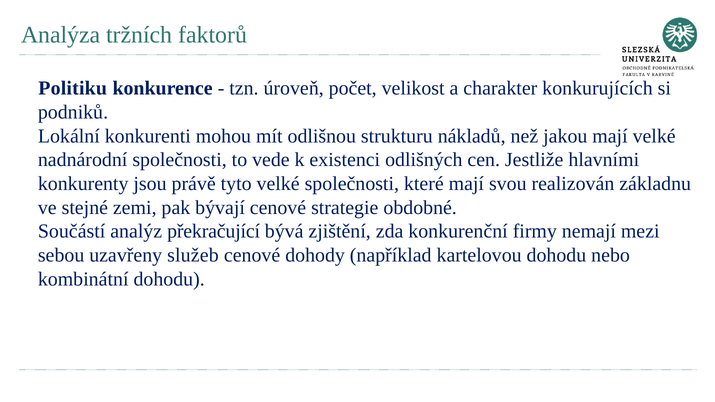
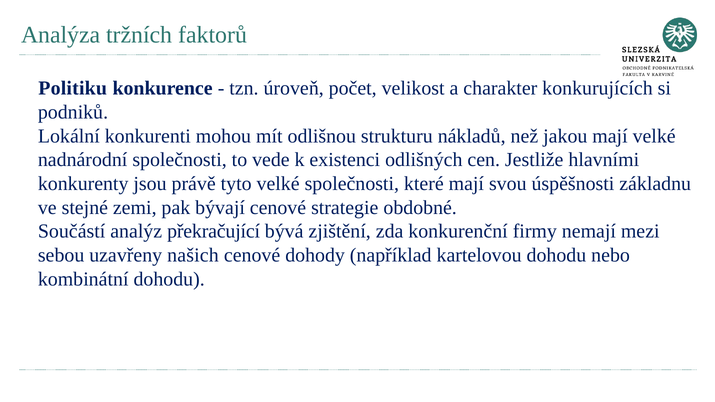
realizován: realizován -> úspěšnosti (573, 184)
služeb: služeb -> našich (193, 255)
